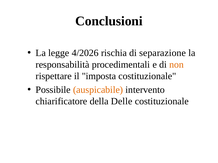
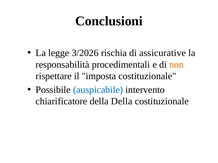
4/2026: 4/2026 -> 3/2026 (85, 53)
separazione: separazione -> assicurative (163, 53)
auspicabile colour: orange -> blue (98, 90)
della Delle: Delle -> Della (122, 102)
